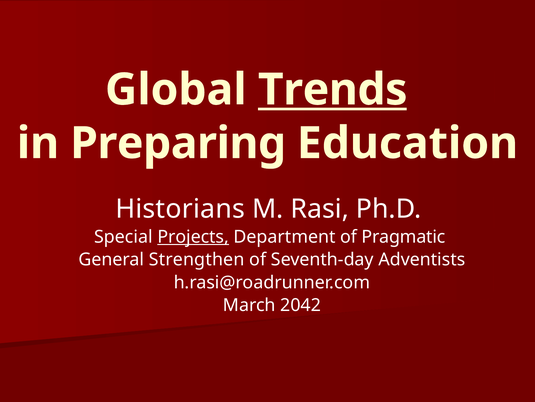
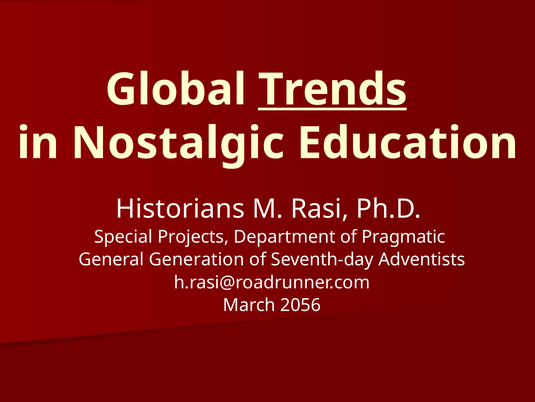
Preparing: Preparing -> Nostalgic (178, 143)
Projects underline: present -> none (193, 236)
Strengthen: Strengthen -> Generation (197, 259)
2042: 2042 -> 2056 (301, 305)
